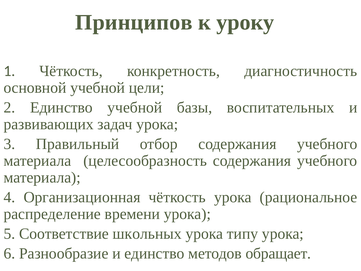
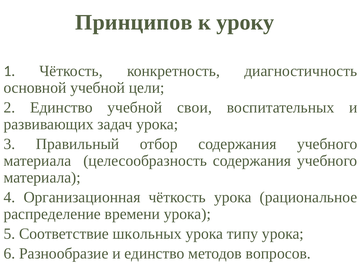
базы: базы -> свои (194, 107)
обращает: обращает -> вопросов (278, 253)
